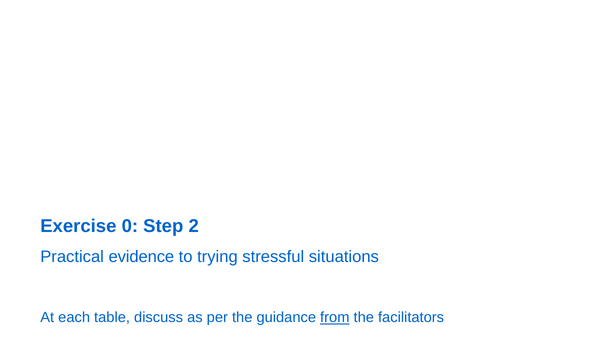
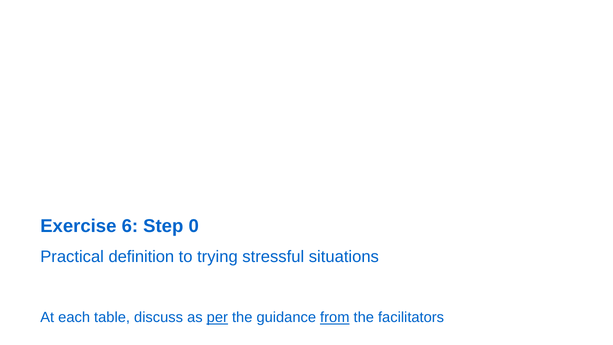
0: 0 -> 6 (130, 226)
2: 2 -> 0 (194, 226)
evidence: evidence -> definition (141, 257)
per underline: none -> present (217, 317)
